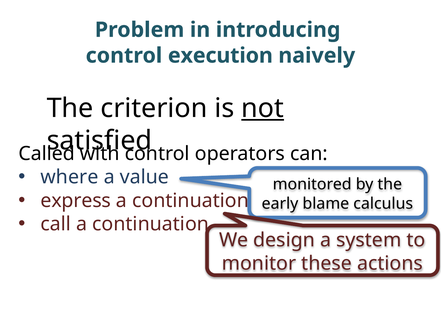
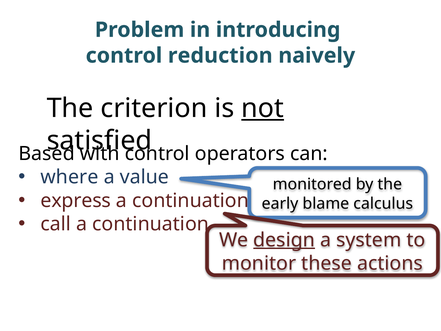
execution: execution -> reduction (220, 56)
Called: Called -> Based (47, 153)
design underline: none -> present (284, 240)
